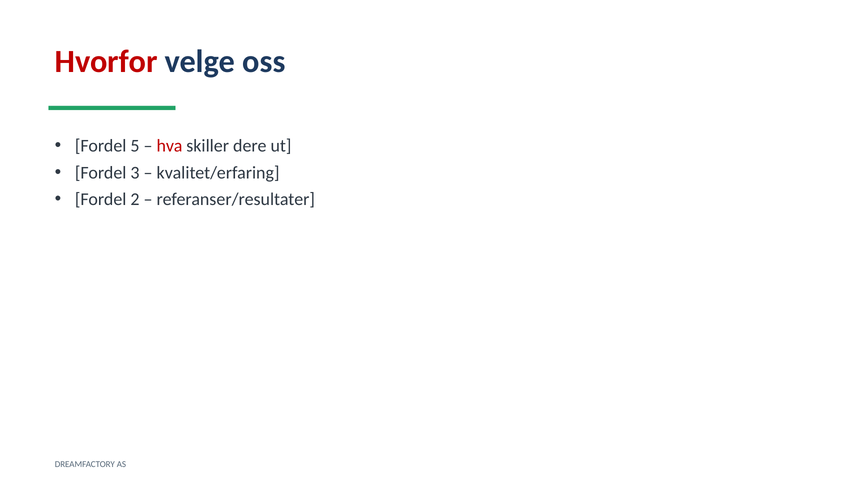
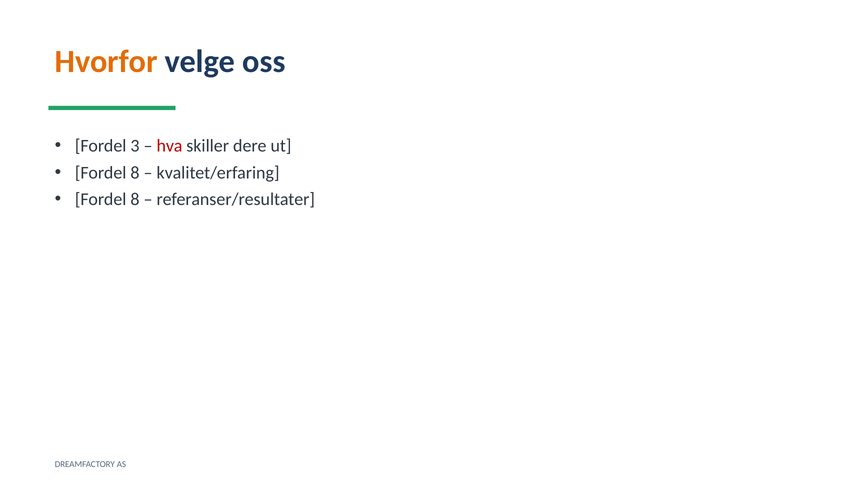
Hvorfor colour: red -> orange (106, 61)
5: 5 -> 3 (135, 146)
3: 3 -> 8 (135, 173)
2: 2 -> 8 (135, 200)
